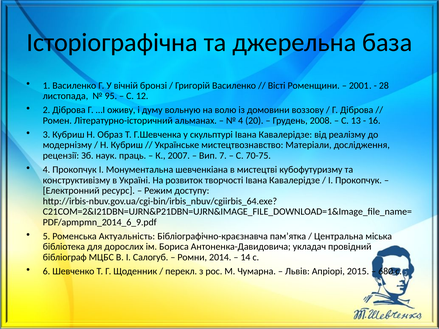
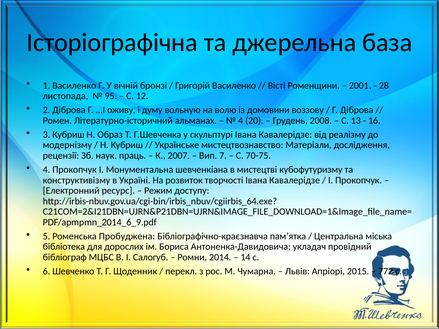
Актуальність: Актуальність -> Пробуджена (127, 236)
680: 680 -> 772 (386, 272)
